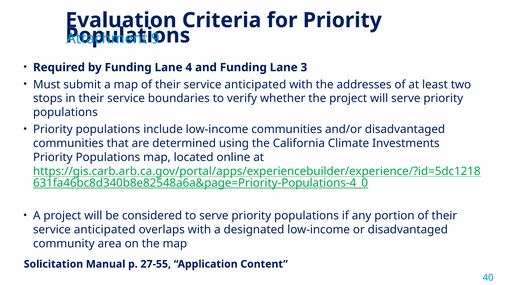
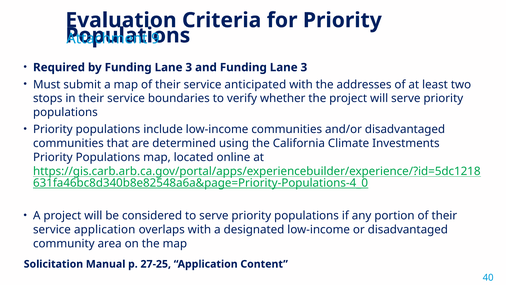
by Funding Lane 4: 4 -> 3 (189, 67)
anticipated: anticipated -> application (105, 229)
27-55: 27-55 -> 27-25 (156, 264)
